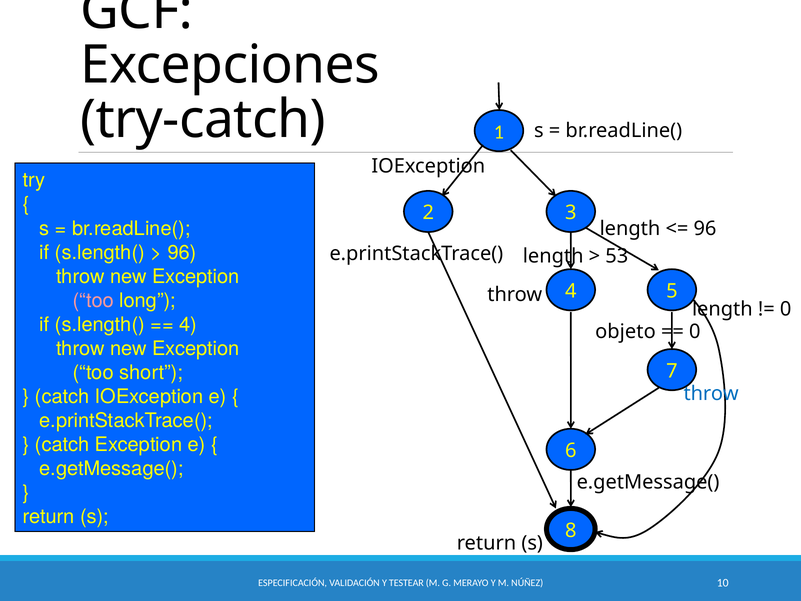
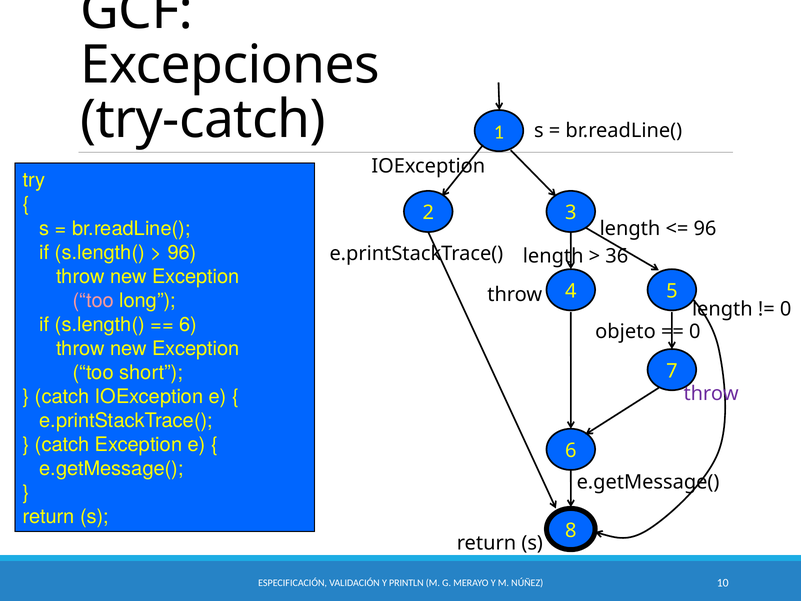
53: 53 -> 36 (617, 256)
4: 4 -> 6 (188, 324)
throw colour: blue -> purple (711, 394)
TESTEAR: TESTEAR -> PRINTLN (406, 582)
